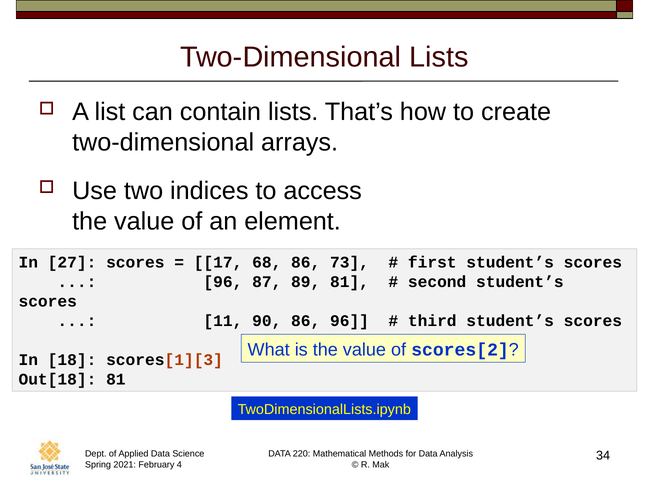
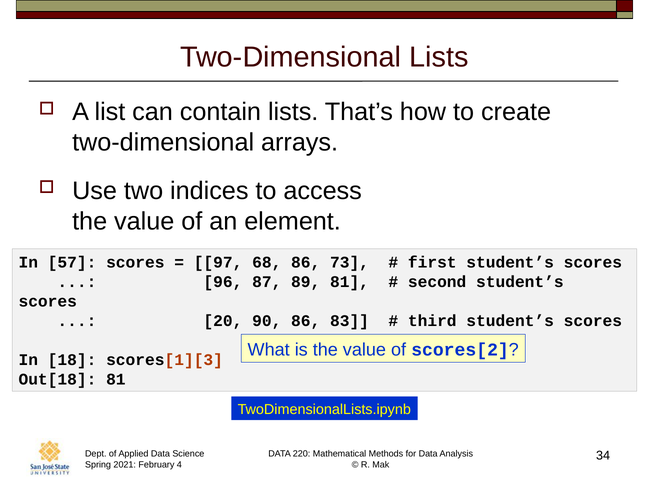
27: 27 -> 57 (72, 262)
17: 17 -> 97 (218, 262)
11: 11 -> 20 (223, 321)
86 96: 96 -> 83 (350, 321)
